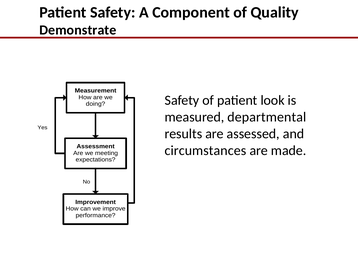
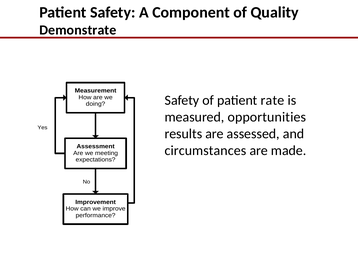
look: look -> rate (272, 101)
departmental: departmental -> opportunities (267, 117)
